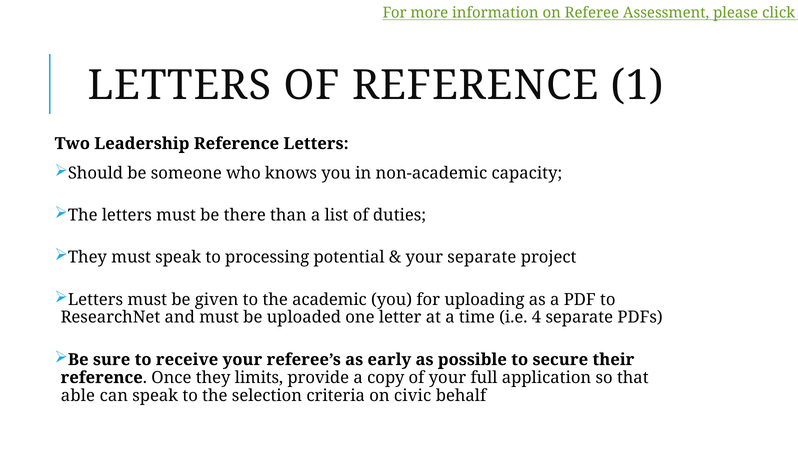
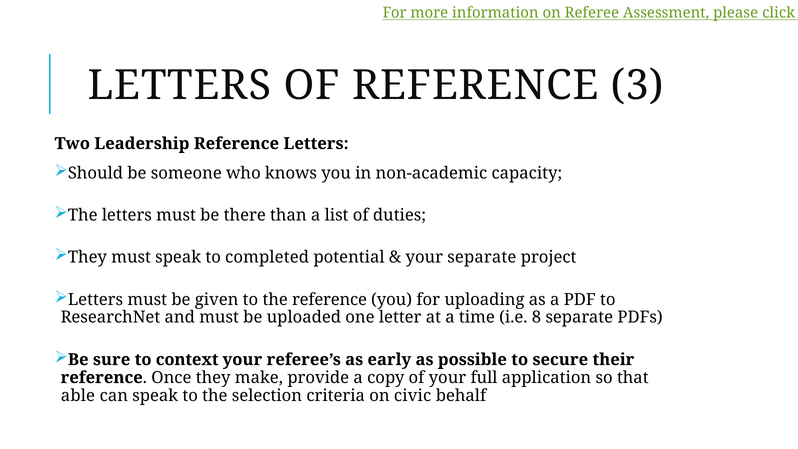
1: 1 -> 3 (637, 86)
processing: processing -> completed (267, 257)
the academic: academic -> reference (330, 299)
4: 4 -> 8 (536, 317)
receive: receive -> context (187, 360)
limits: limits -> make (259, 377)
